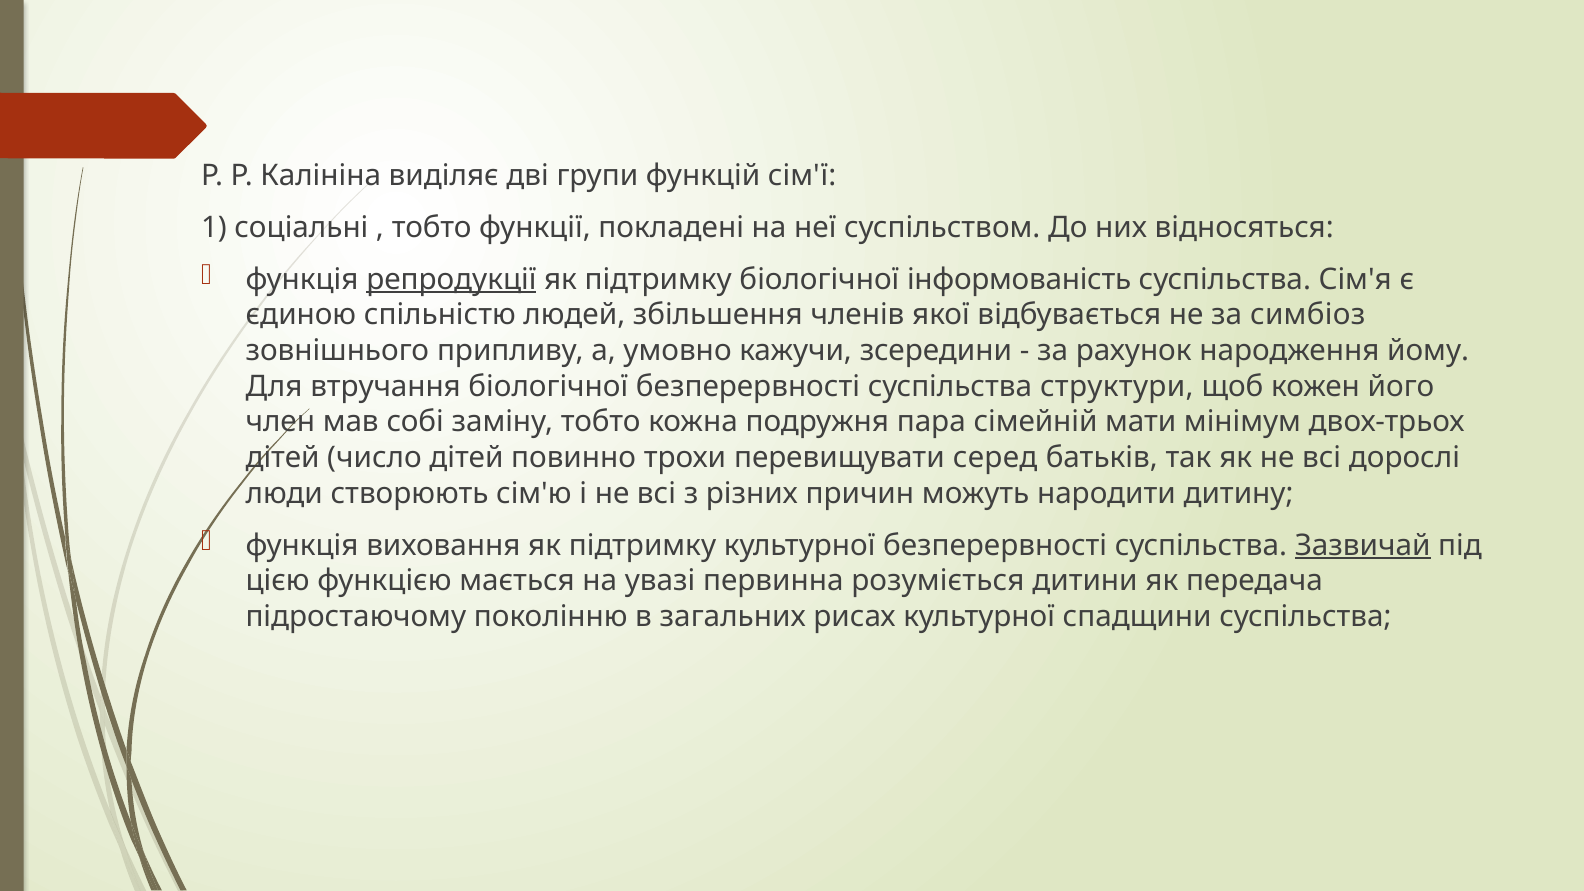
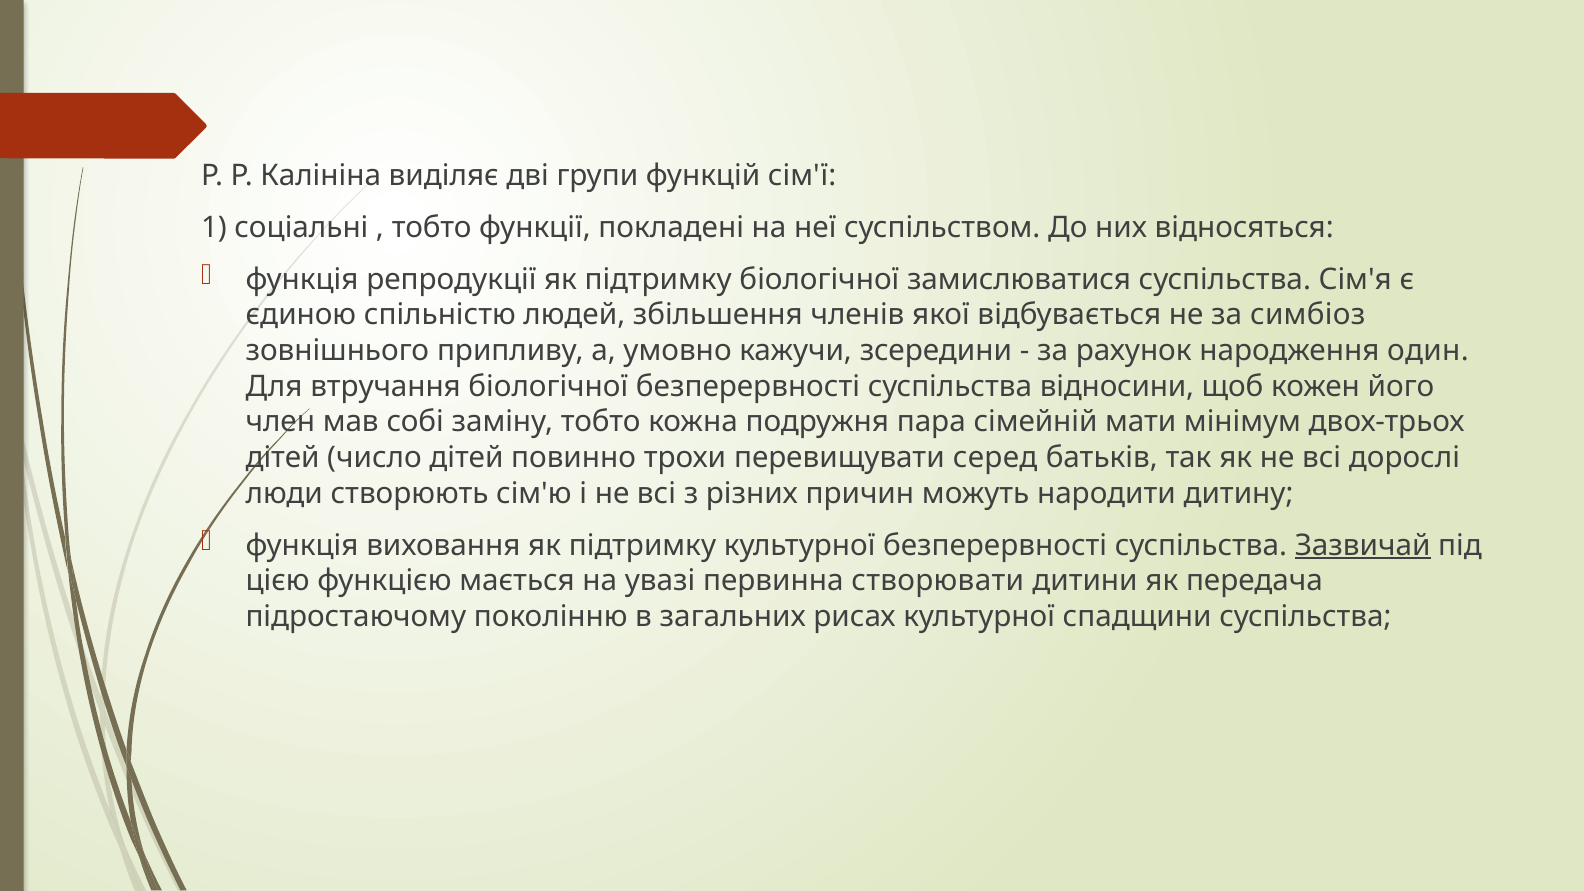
репродукції underline: present -> none (451, 280)
інформованість: інформованість -> замислюватися (1019, 280)
йому: йому -> один (1428, 351)
структури: структури -> відносини (1117, 386)
розуміється: розуміється -> створювати (938, 581)
